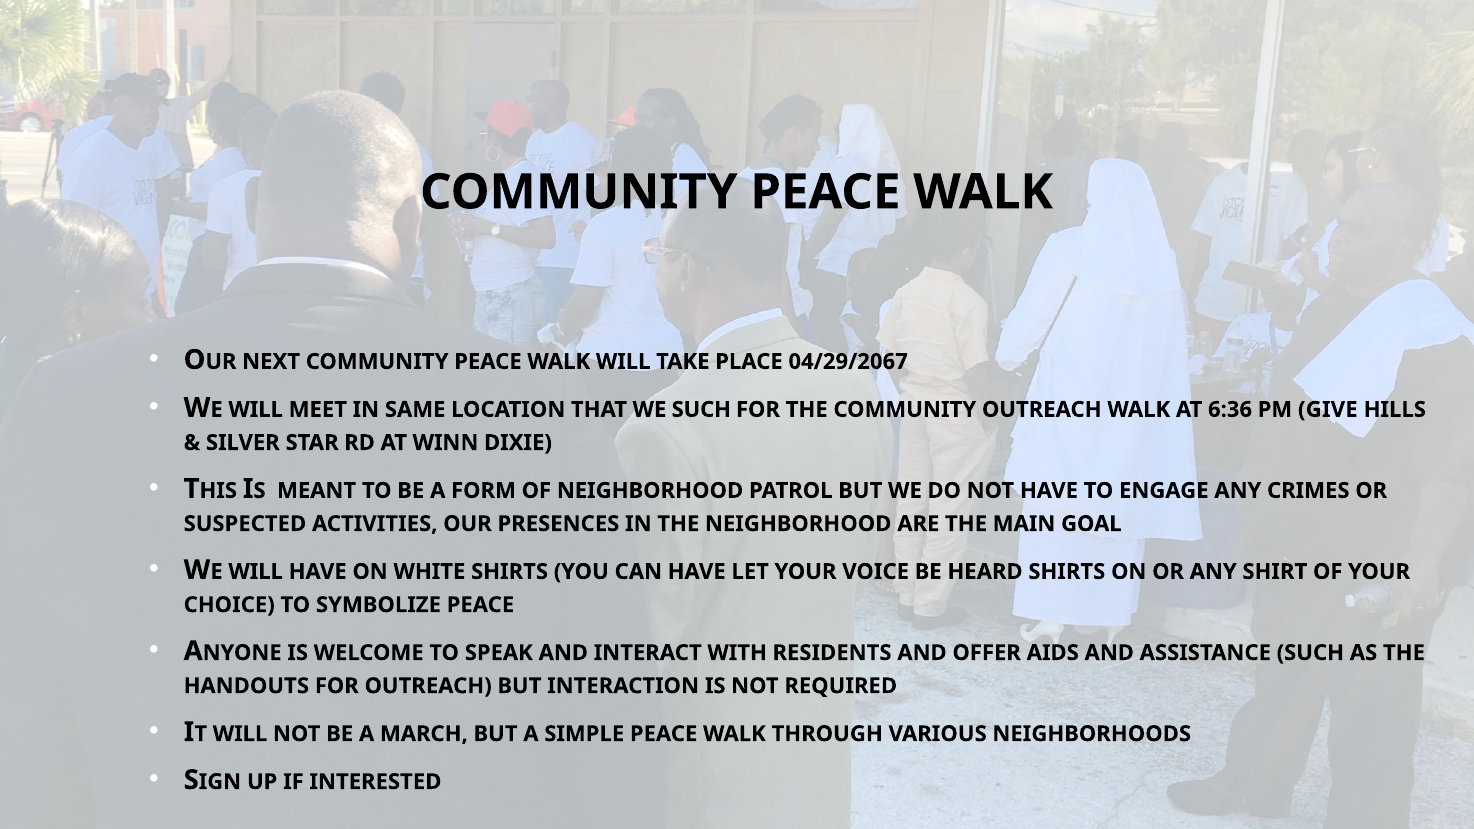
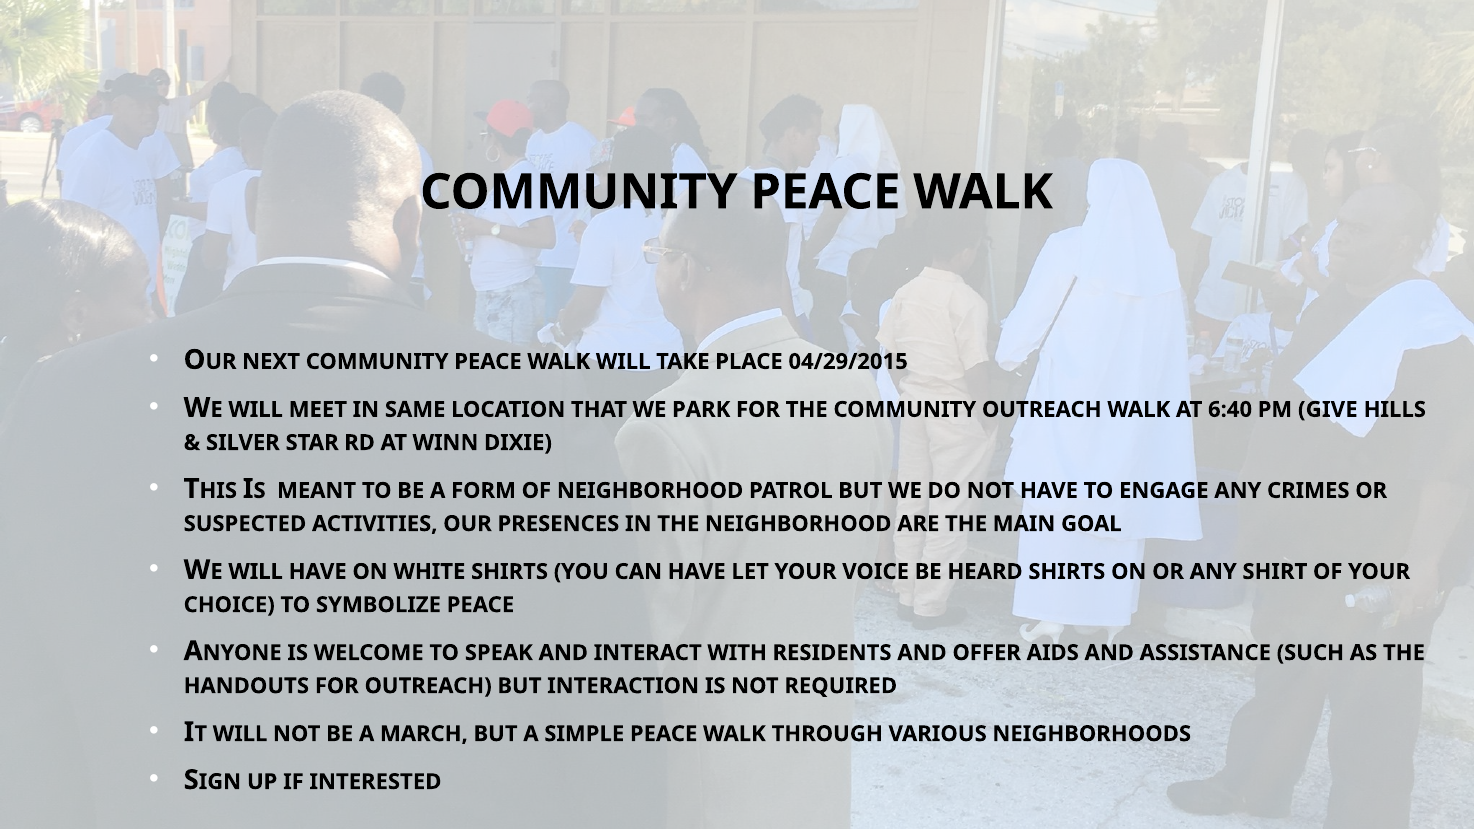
04/29/2067: 04/29/2067 -> 04/29/2015 (848, 362)
WE SUCH: SUCH -> PARK (701, 410)
6:36: 6:36 -> 6:40 (1230, 410)
